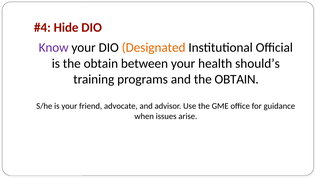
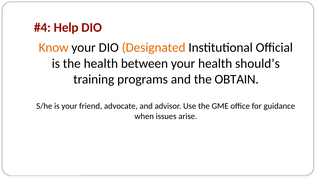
Hide: Hide -> Help (66, 27)
Know colour: purple -> orange (54, 48)
is the obtain: obtain -> health (101, 63)
